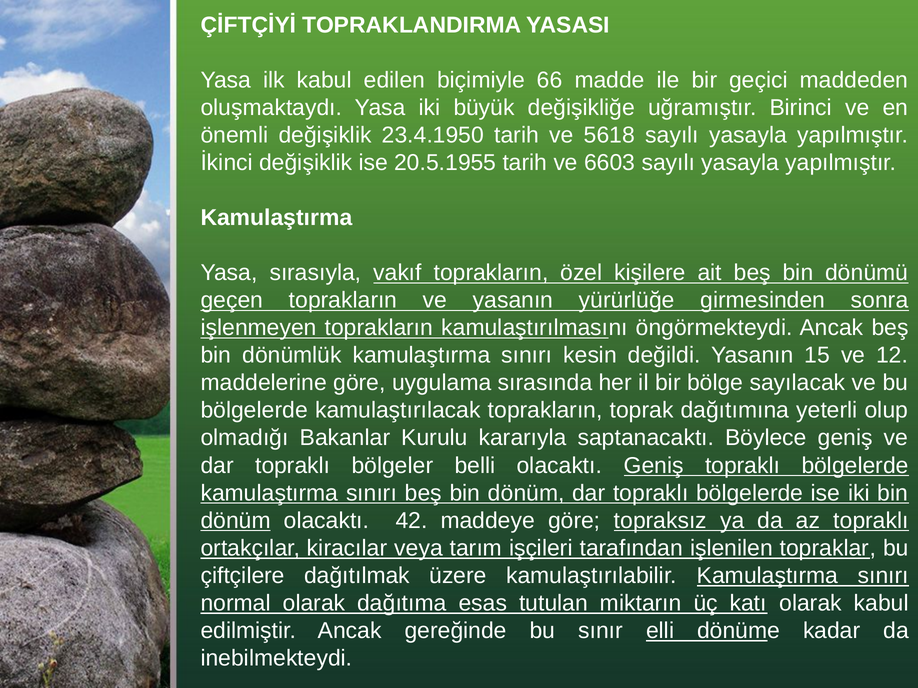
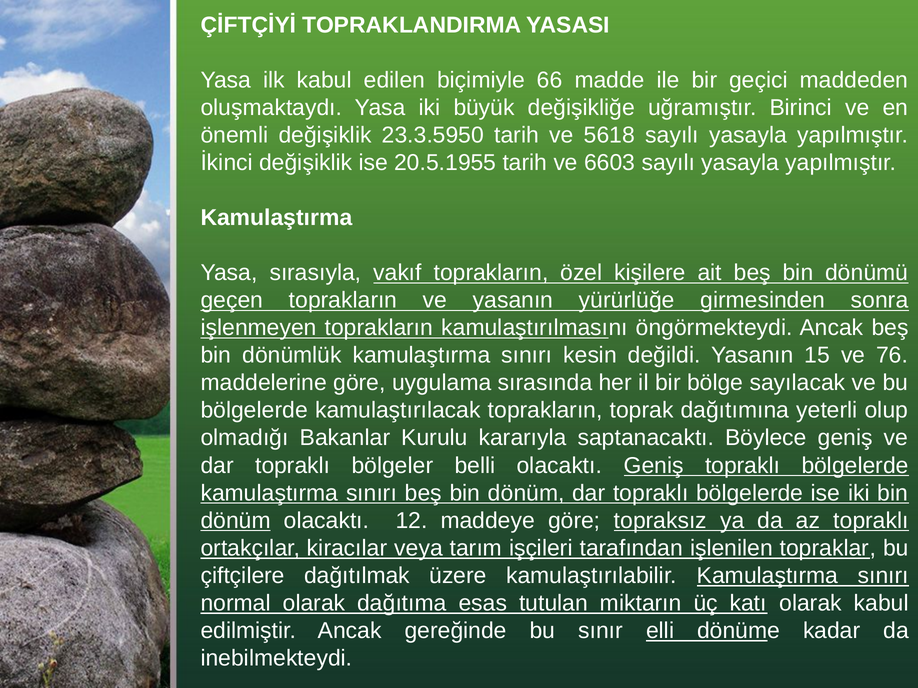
23.4.1950: 23.4.1950 -> 23.3.5950 (433, 135)
12: 12 -> 76 (892, 356)
42: 42 -> 12 (411, 521)
